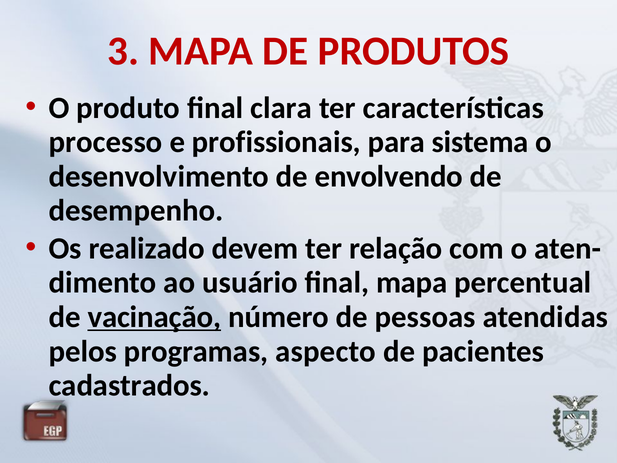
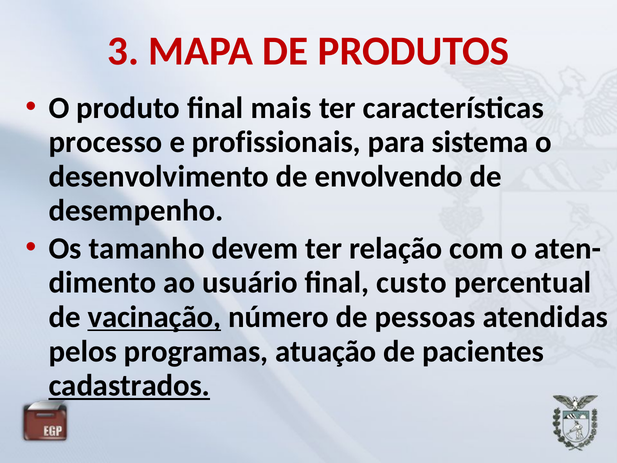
clara: clara -> mais (281, 108)
realizado: realizado -> tamanho (147, 248)
final mapa: mapa -> custo (411, 283)
aspecto: aspecto -> atuação (326, 351)
cadastrados underline: none -> present (129, 385)
